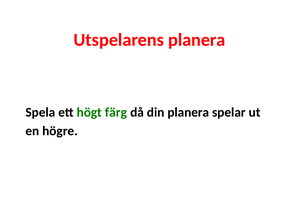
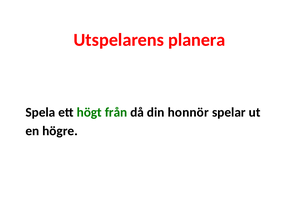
färg: färg -> från (116, 112)
din planera: planera -> honnör (188, 112)
